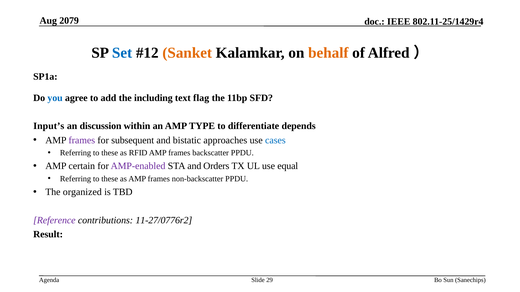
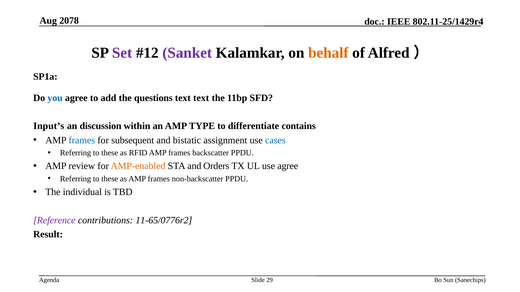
2079: 2079 -> 2078 (69, 21)
Set colour: blue -> purple (122, 53)
Sanket colour: orange -> purple (187, 53)
including: including -> questions (153, 98)
text flag: flag -> text (201, 98)
depends: depends -> contains (299, 126)
frames colour: purple -> blue (82, 140)
approaches: approaches -> assignment (225, 140)
certain: certain -> review (82, 166)
AMP-enabled colour: purple -> orange (138, 166)
use equal: equal -> agree (288, 166)
organized: organized -> individual (82, 192)
11-27/0776r2: 11-27/0776r2 -> 11-65/0776r2 (164, 221)
